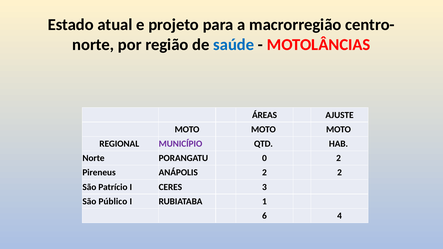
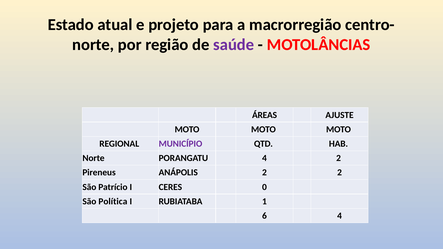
saúde colour: blue -> purple (234, 45)
PORANGATU 0: 0 -> 4 (264, 158)
3: 3 -> 0 (264, 187)
Público: Público -> Política (113, 202)
